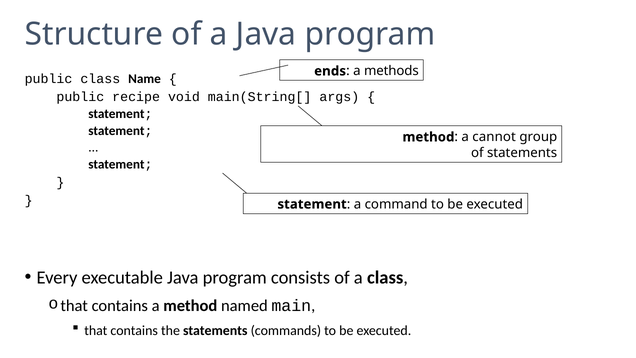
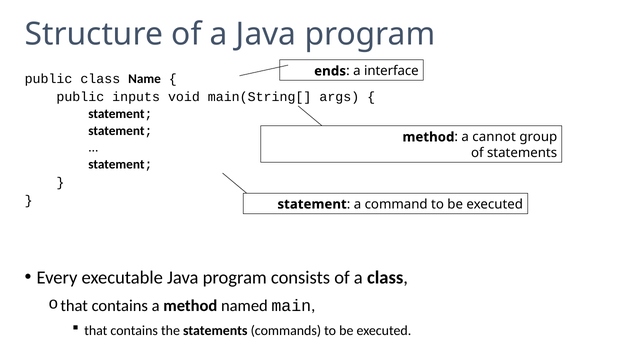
methods: methods -> interface (391, 71)
recipe: recipe -> inputs (136, 97)
